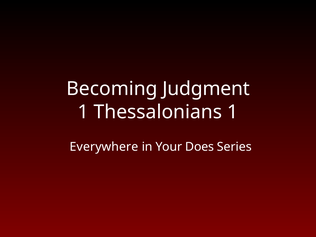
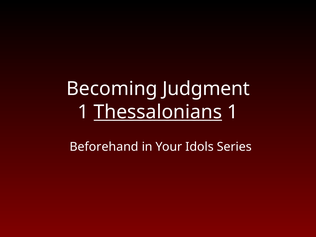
Thessalonians underline: none -> present (158, 112)
Everywhere: Everywhere -> Beforehand (104, 147)
Does: Does -> Idols (200, 147)
